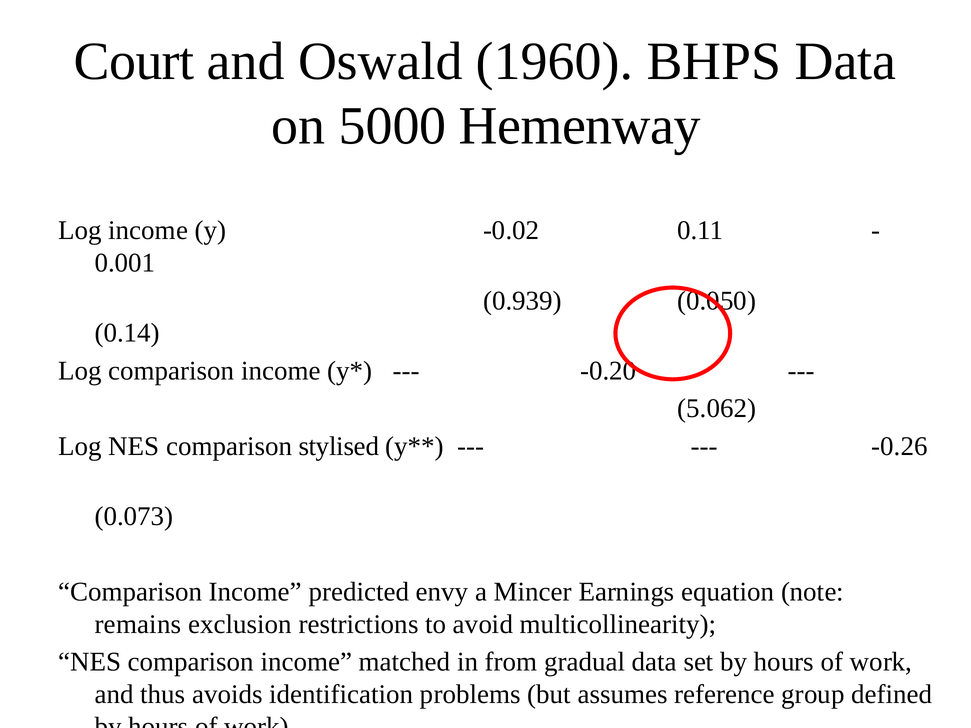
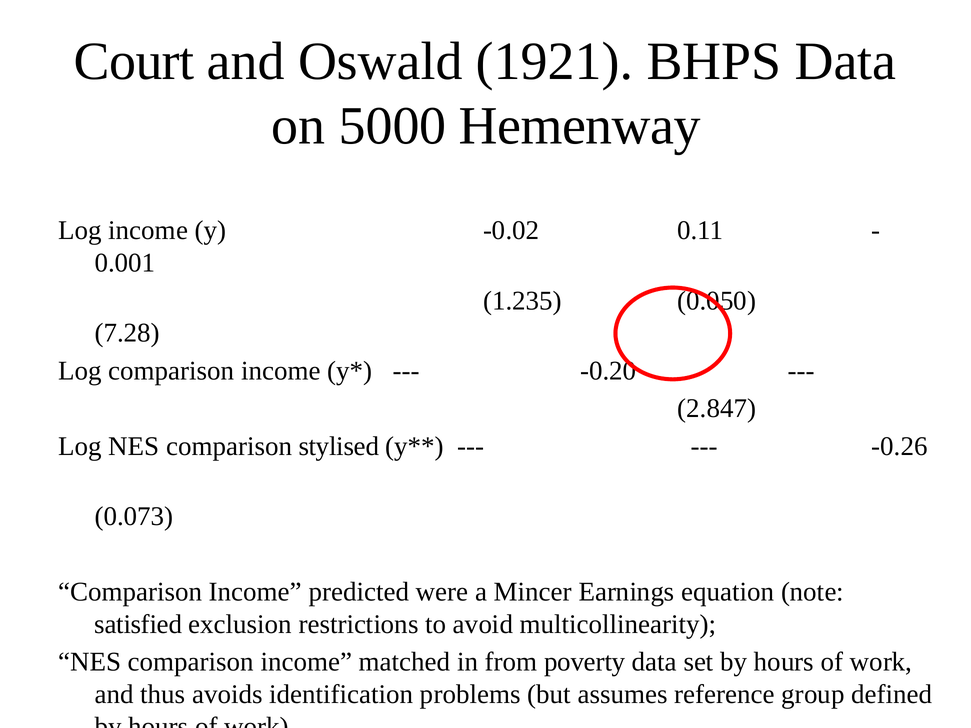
1960: 1960 -> 1921 (555, 61)
0.939: 0.939 -> 1.235 (522, 301)
0.14: 0.14 -> 7.28 (127, 333)
5.062: 5.062 -> 2.847 (717, 409)
envy: envy -> were (442, 592)
remains: remains -> satisfied (138, 625)
gradual: gradual -> poverty (585, 662)
